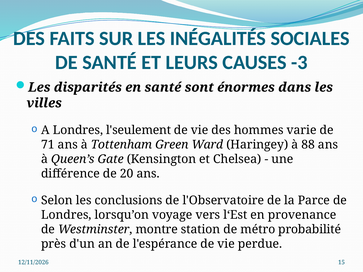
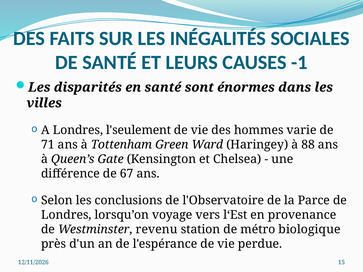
-3: -3 -> -1 (299, 63)
20: 20 -> 67 (127, 174)
montre: montre -> revenu (157, 229)
probabilité: probabilité -> biologique (309, 229)
